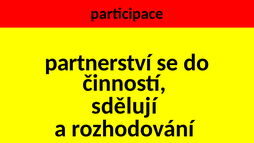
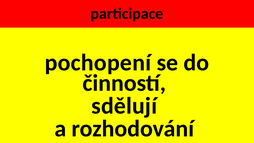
partnerství: partnerství -> pochopení (98, 62)
